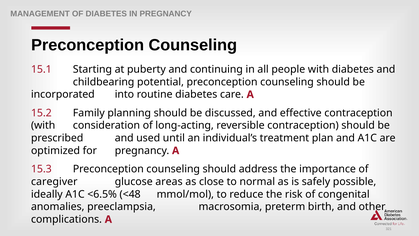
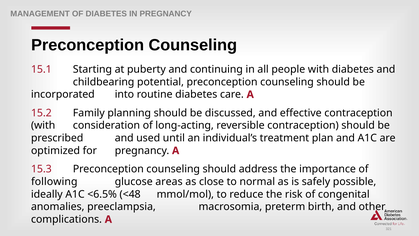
caregiver: caregiver -> following (54, 181)
